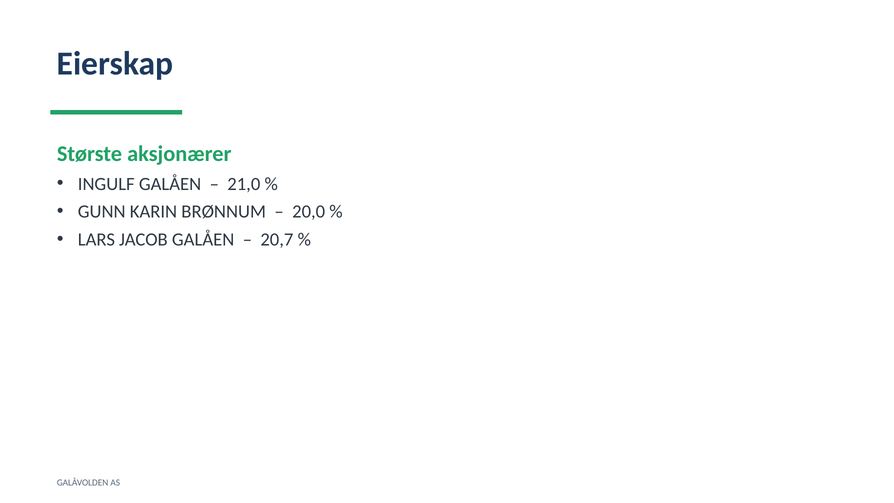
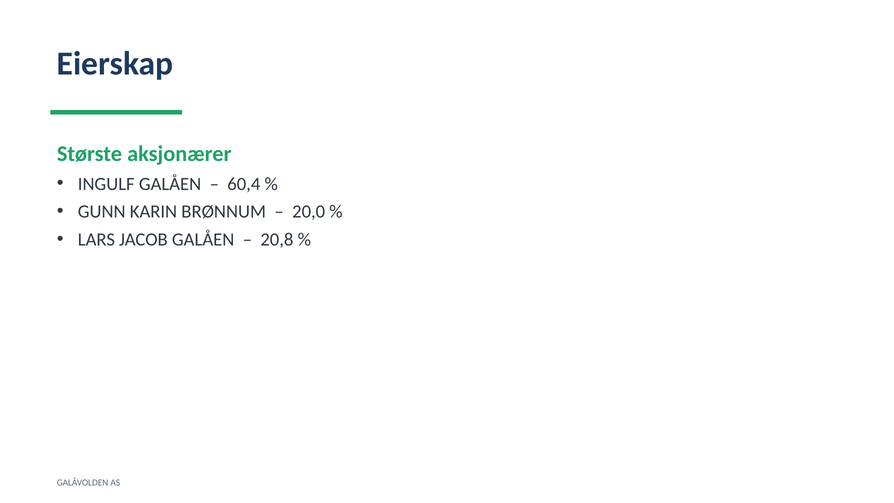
21,0: 21,0 -> 60,4 (244, 184)
20,7: 20,7 -> 20,8 (277, 240)
